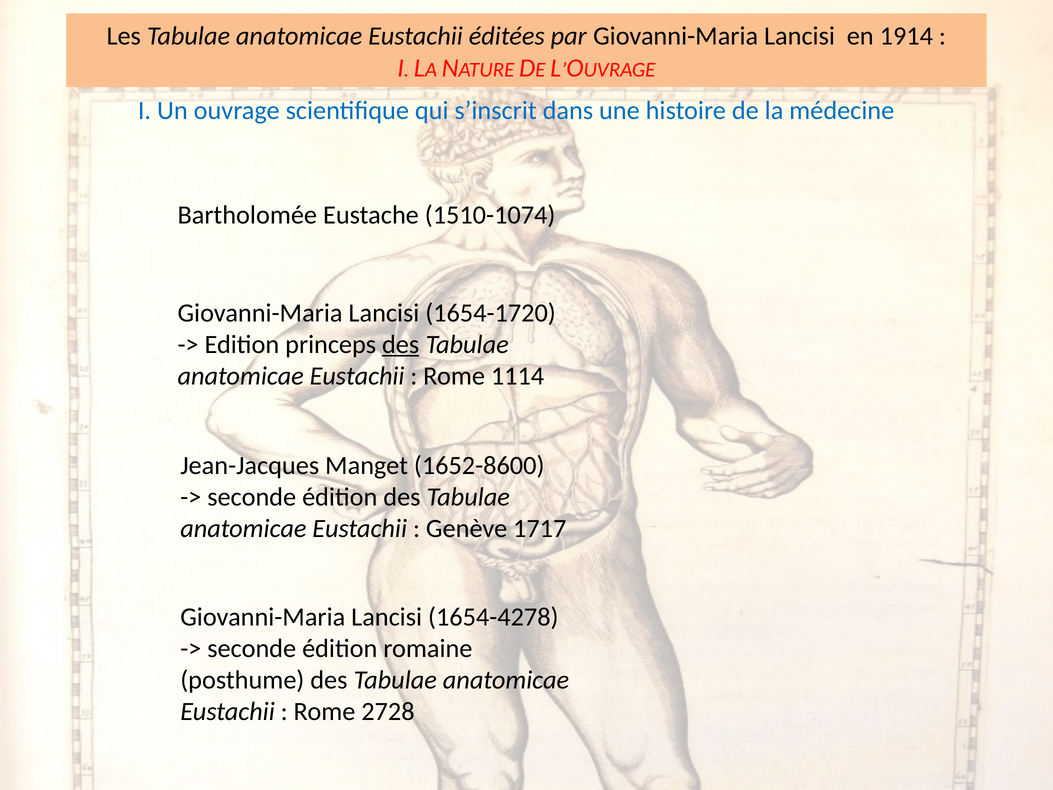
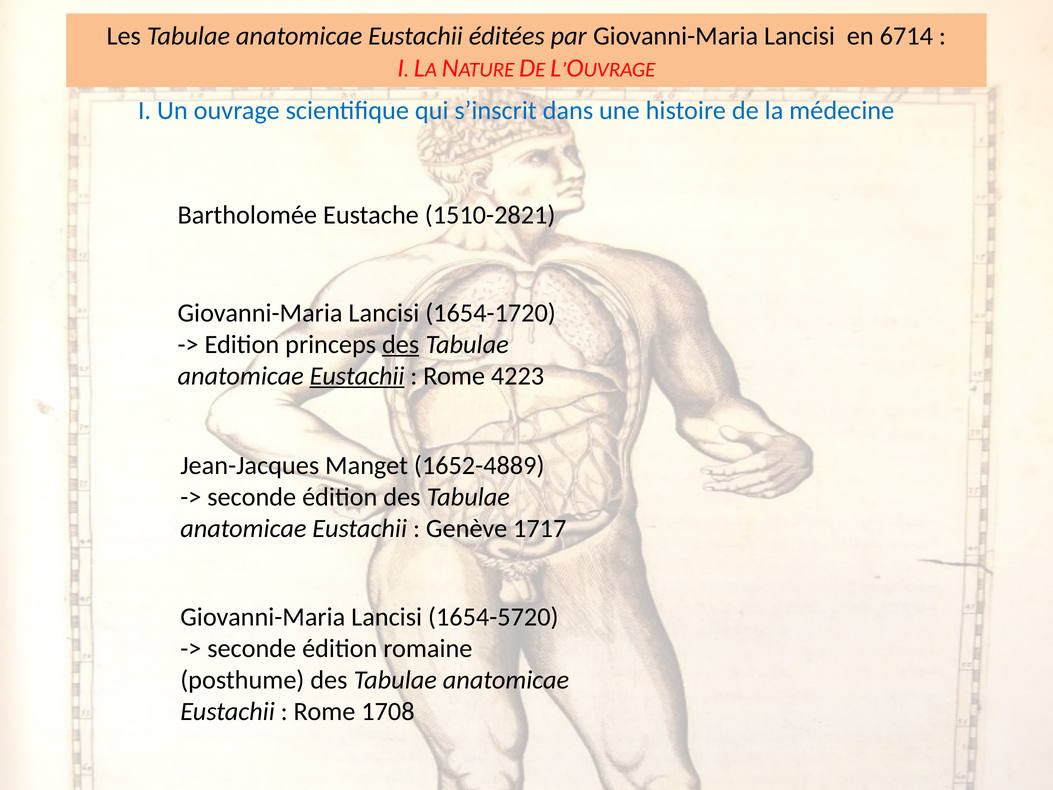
1914: 1914 -> 6714 (906, 36)
1510-1074: 1510-1074 -> 1510-2821 (490, 215)
Eustachii underline: none -> present (357, 376)
1114: 1114 -> 4223 (518, 376)
1652-8600: 1652-8600 -> 1652-4889 (479, 465)
1654-4278: 1654-4278 -> 1654-5720 (493, 617)
2728: 2728 -> 1708 (388, 711)
